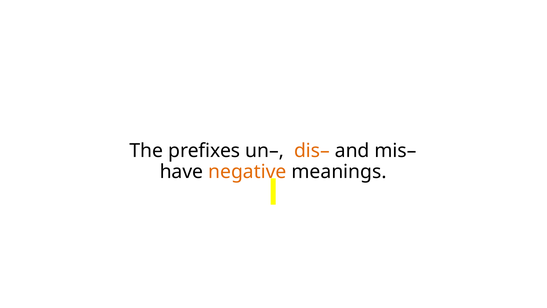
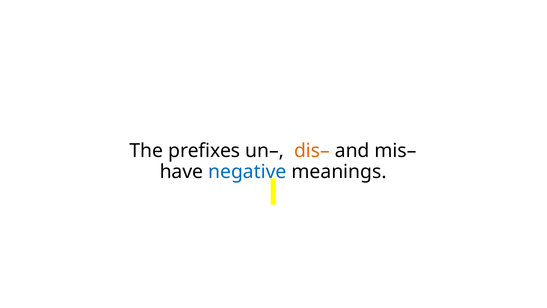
negative colour: orange -> blue (247, 172)
